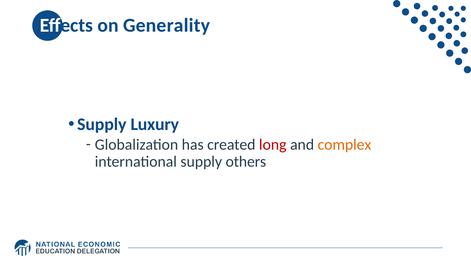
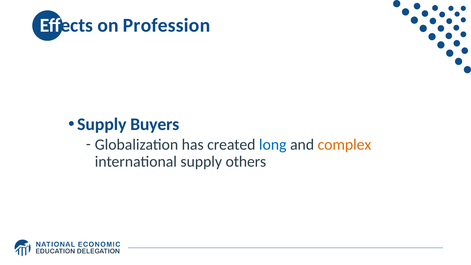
Generality: Generality -> Profession (167, 25)
Luxury: Luxury -> Buyers (155, 124)
long colour: red -> blue (273, 145)
